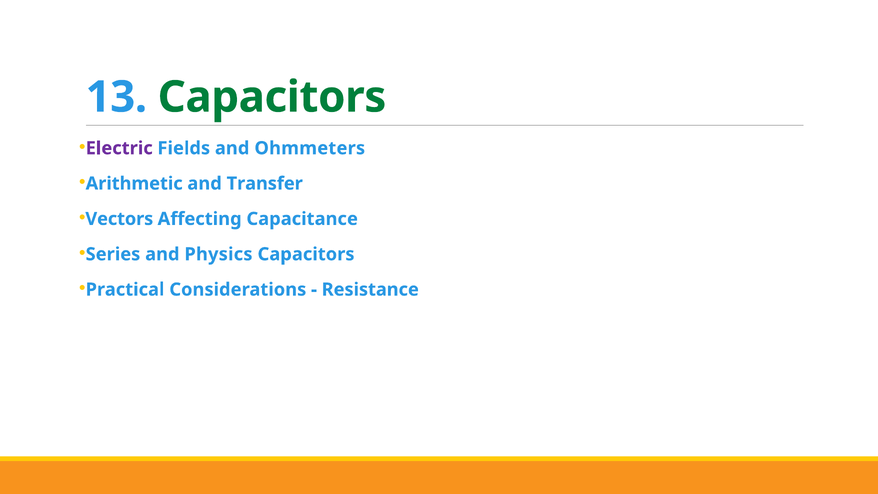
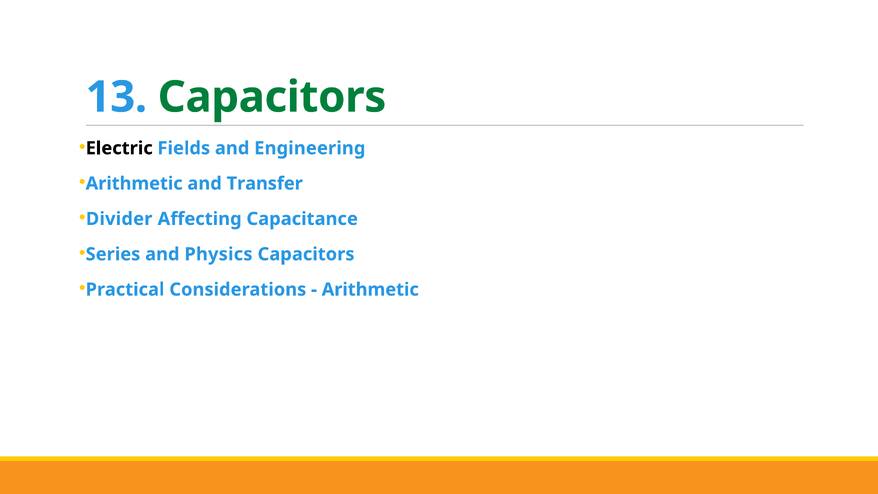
Electric colour: purple -> black (119, 148)
Ohmmeters: Ohmmeters -> Engineering (310, 148)
Vectors: Vectors -> Divider (119, 219)
Resistance: Resistance -> Arithmetic (370, 290)
